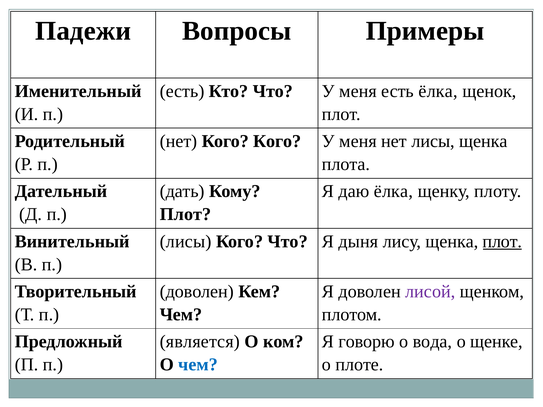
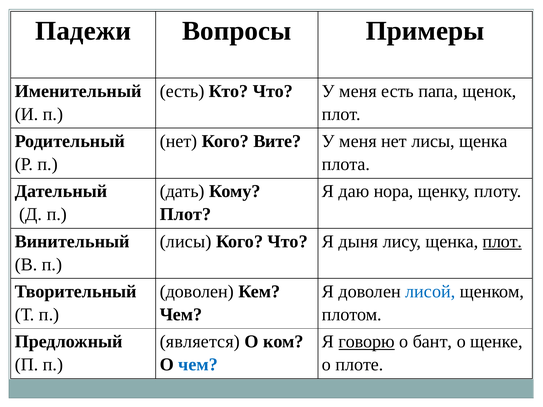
есть ёлка: ёлка -> папа (438, 91)
Кого Кого: Кого -> Вите (277, 141)
даю ёлка: ёлка -> нора (394, 191)
лисой colour: purple -> blue (430, 292)
говорю underline: none -> present (367, 342)
вода: вода -> бант (432, 342)
